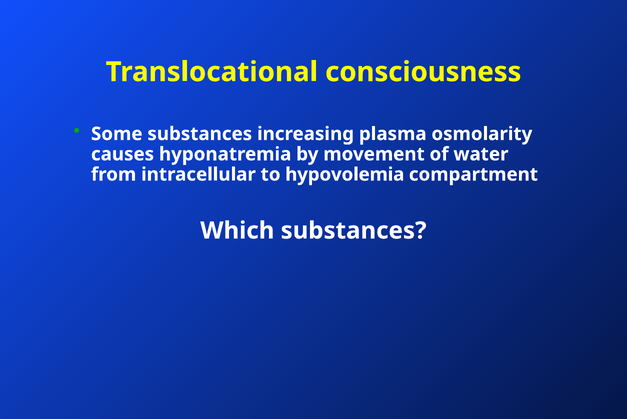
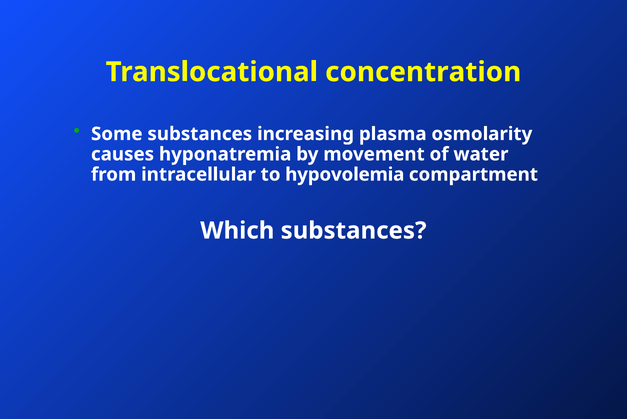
consciousness: consciousness -> concentration (423, 72)
